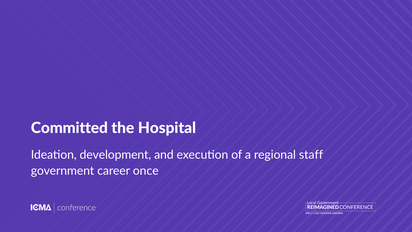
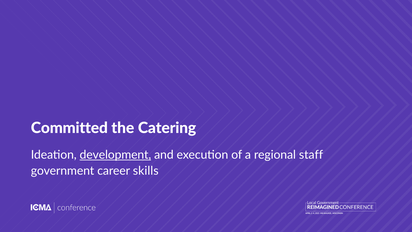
Hospital: Hospital -> Catering (167, 128)
development underline: none -> present (115, 155)
once: once -> skills (146, 171)
